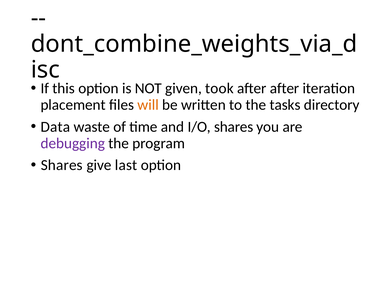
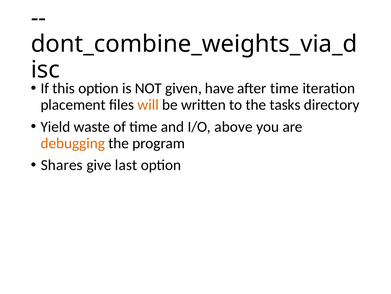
took: took -> have (220, 88)
after after: after -> time (284, 88)
Data: Data -> Yield (55, 126)
I/O shares: shares -> above (234, 126)
debugging colour: purple -> orange (73, 143)
